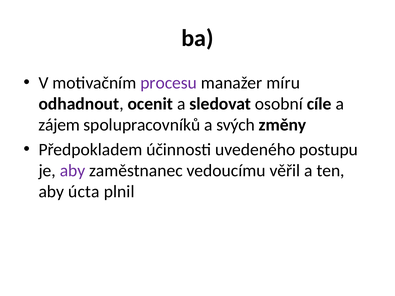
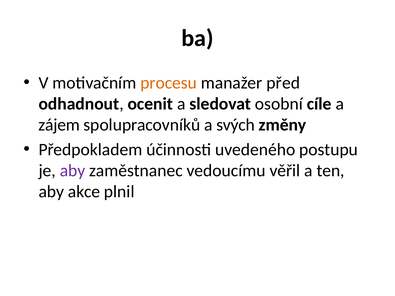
procesu colour: purple -> orange (169, 83)
míru: míru -> před (283, 83)
úcta: úcta -> akce (84, 192)
